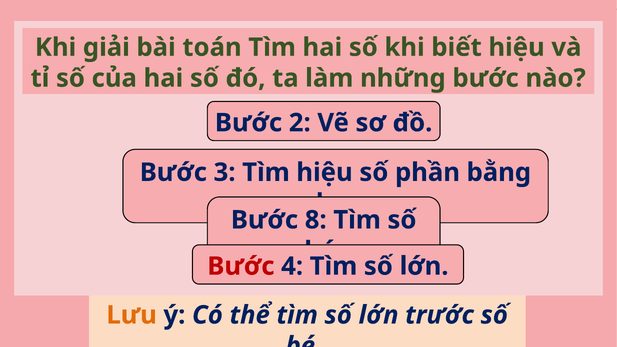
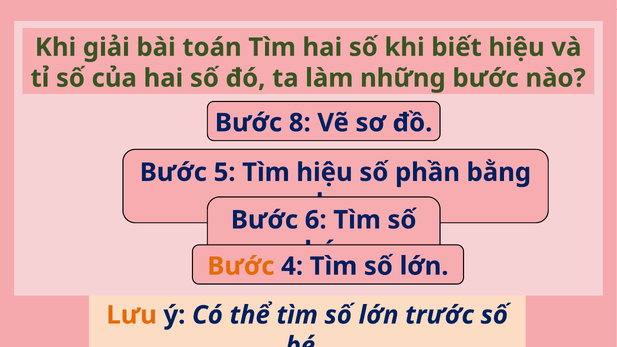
2: 2 -> 8 (300, 123)
3: 3 -> 5 (225, 172)
8: 8 -> 6 (316, 220)
Bước colour: red -> orange (241, 266)
